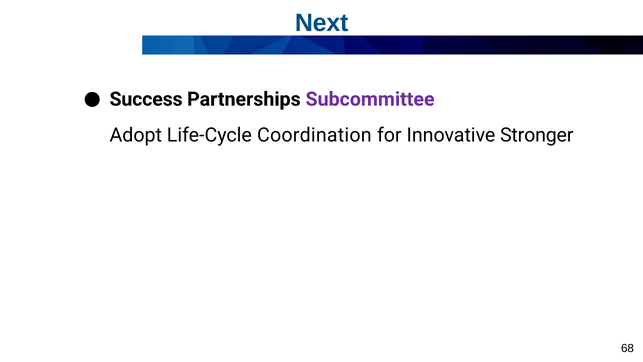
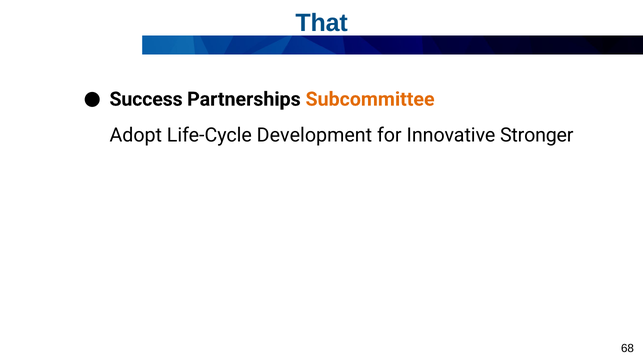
Next: Next -> That (322, 23)
Subcommittee colour: purple -> orange (370, 99)
Coordination: Coordination -> Development (314, 135)
